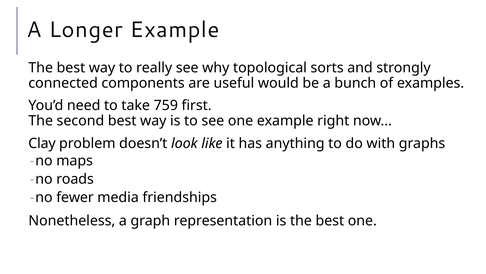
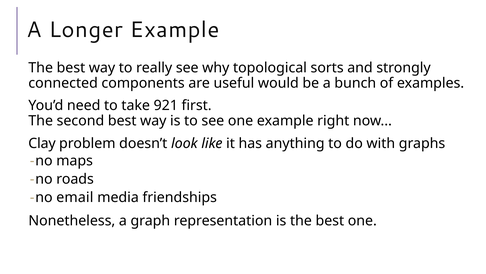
759: 759 -> 921 (166, 105)
fewer: fewer -> email (75, 197)
